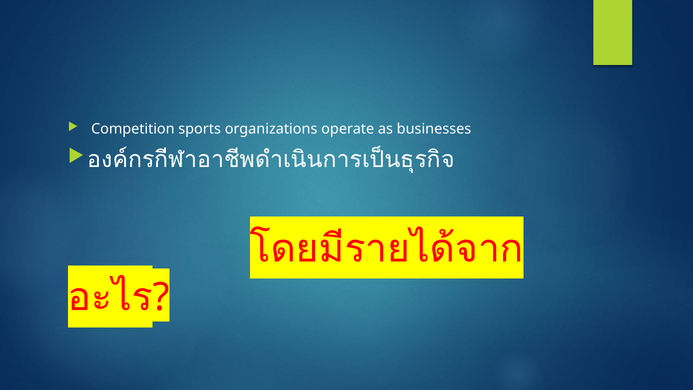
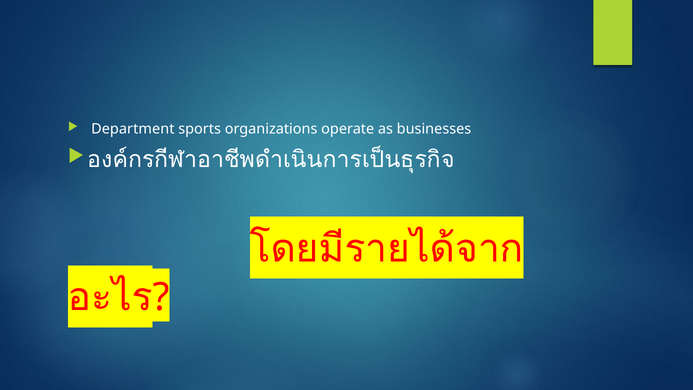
Competition: Competition -> Department (133, 129)
